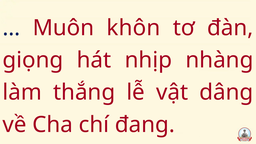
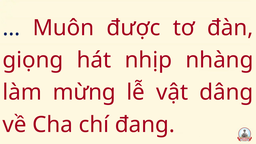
khôn: khôn -> được (133, 28)
thắng: thắng -> mừng (84, 92)
